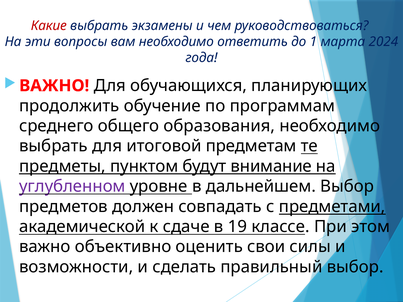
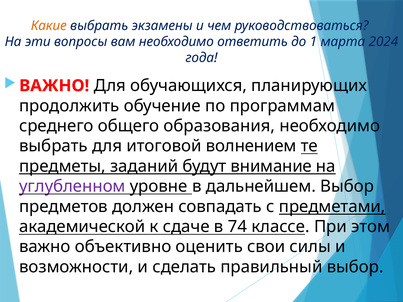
Какие colour: red -> orange (49, 26)
предметам: предметам -> волнением (251, 146)
пунктом: пунктом -> заданий (144, 166)
19: 19 -> 74 (237, 227)
